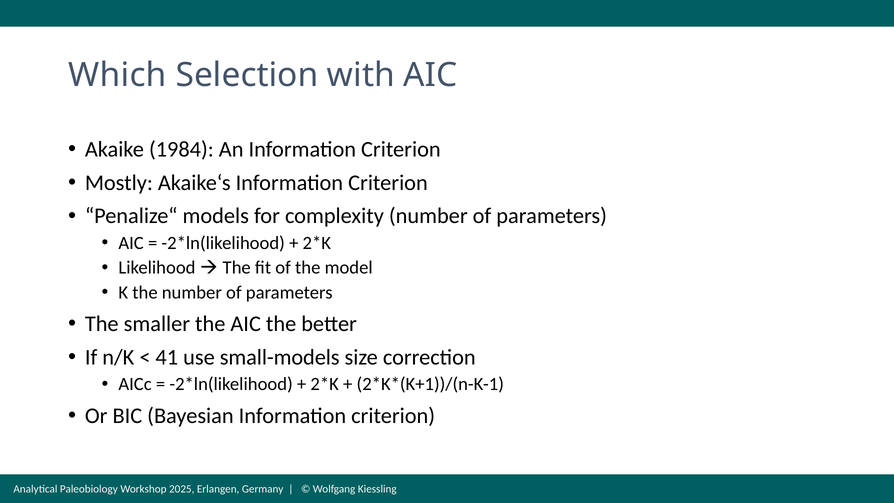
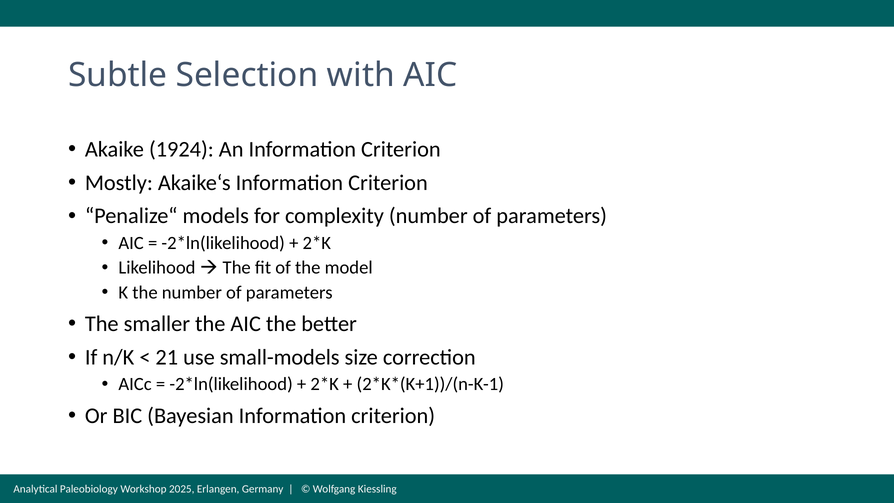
Which: Which -> Subtle (118, 75)
1984: 1984 -> 1924 (181, 149)
41: 41 -> 21 (167, 357)
